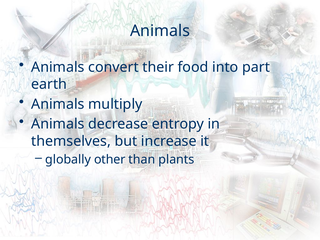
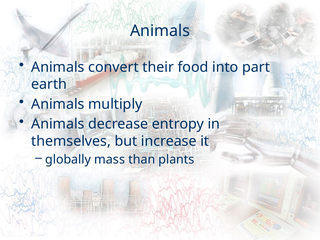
other: other -> mass (110, 159)
